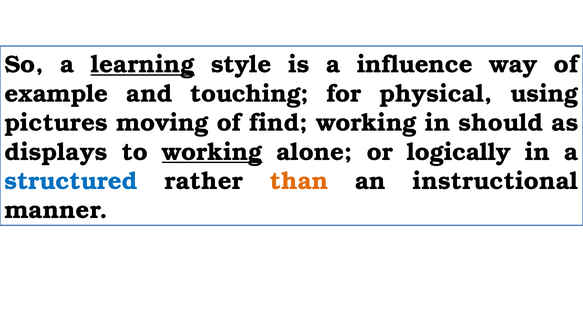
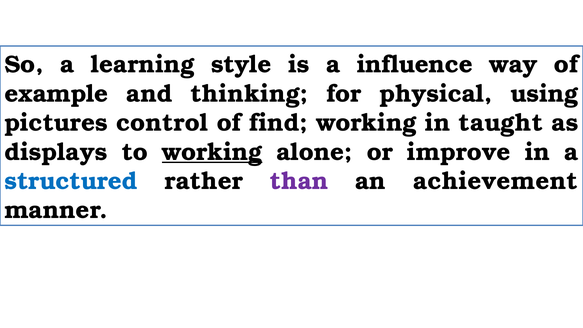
learning underline: present -> none (143, 65)
touching: touching -> thinking (249, 94)
moving: moving -> control (162, 123)
should: should -> taught (501, 123)
logically: logically -> improve (459, 152)
than colour: orange -> purple (299, 181)
instructional: instructional -> achievement (495, 181)
